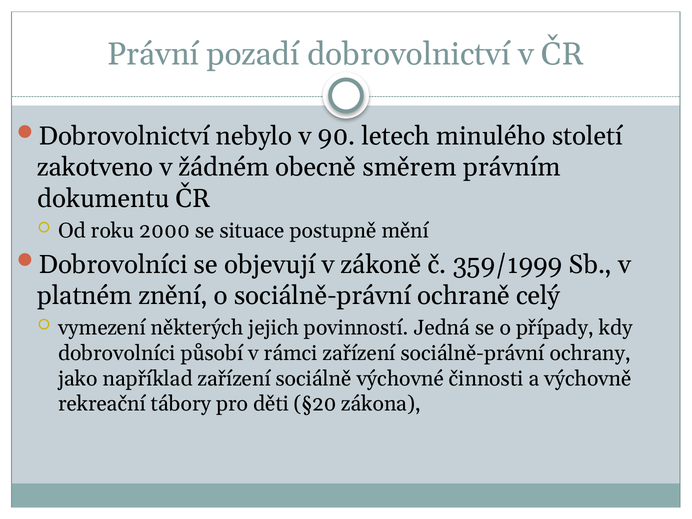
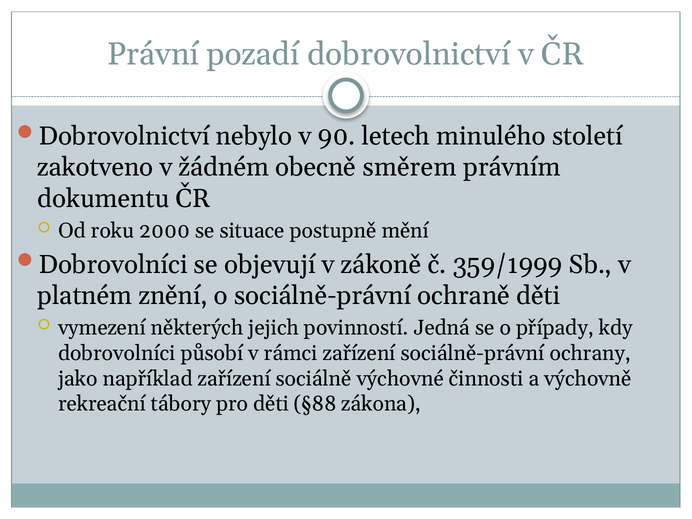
ochraně celý: celý -> děti (538, 296)
§20: §20 -> §88 (315, 404)
